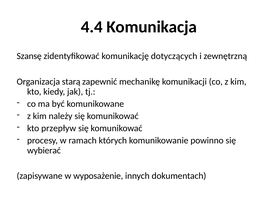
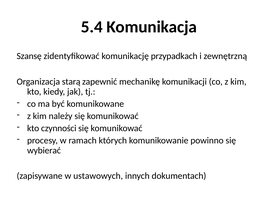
4.4: 4.4 -> 5.4 (92, 27)
dotyczących: dotyczących -> przypadkach (174, 56)
przepływ: przepływ -> czynności (59, 128)
wyposażenie: wyposażenie -> ustawowych (98, 176)
